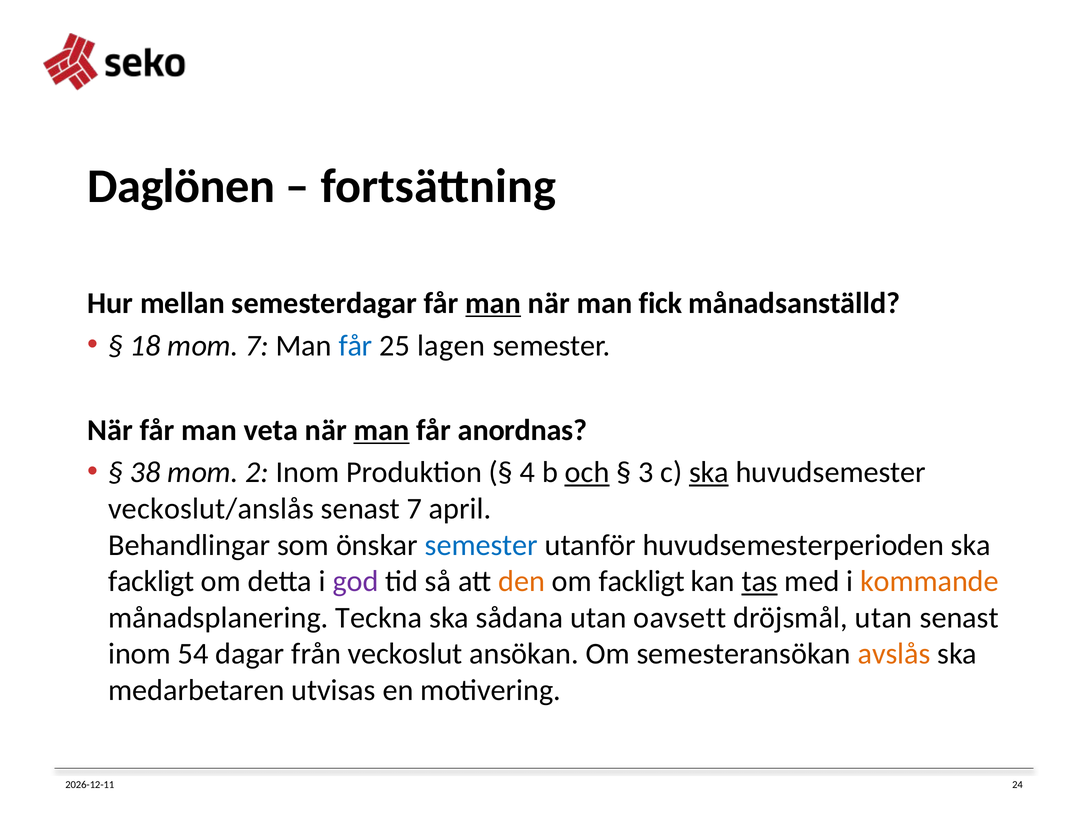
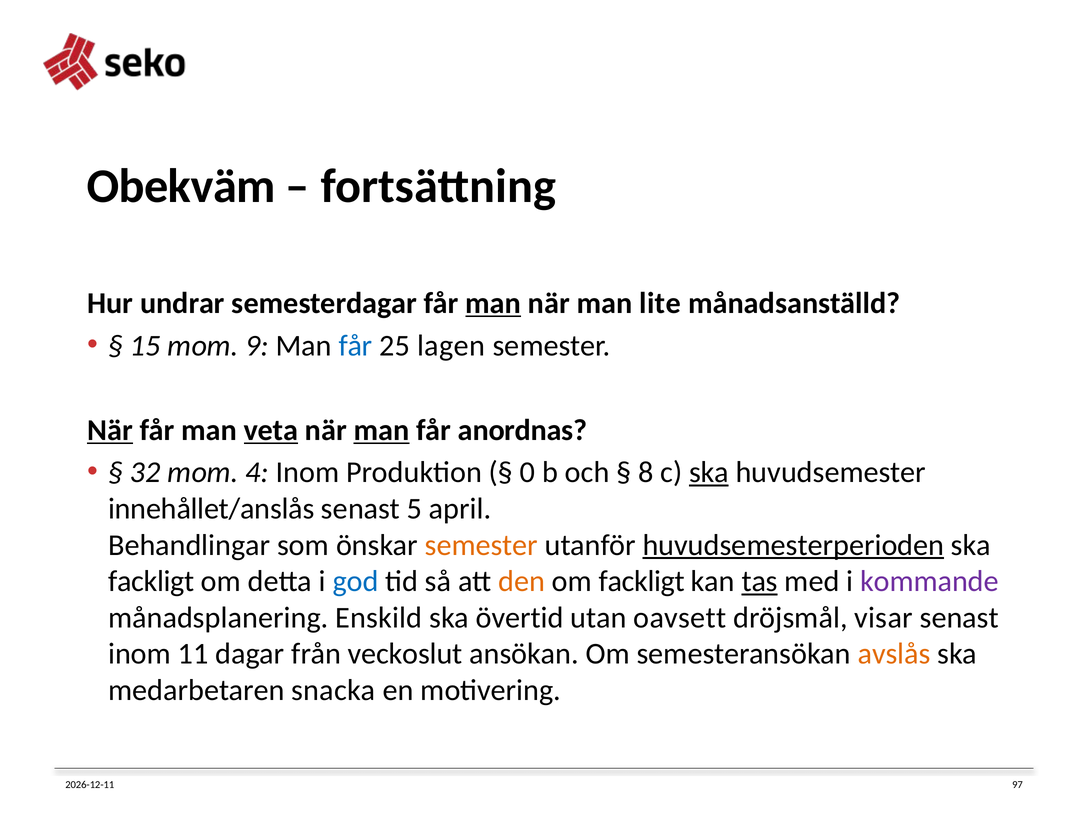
Daglönen: Daglönen -> Obekväm (181, 186)
mellan: mellan -> undrar (182, 303)
fick: fick -> lite (660, 303)
18: 18 -> 15 (145, 346)
mom 7: 7 -> 9 (257, 346)
När underline: none -> present (110, 430)
veta underline: none -> present (271, 430)
38: 38 -> 32 (145, 473)
2: 2 -> 4 (257, 473)
4: 4 -> 0 (527, 473)
och underline: present -> none (587, 473)
3: 3 -> 8 (646, 473)
veckoslut/anslås: veckoslut/anslås -> innehållet/anslås (211, 509)
senast 7: 7 -> 5 (414, 509)
semester colour: blue -> orange (481, 545)
huvudsemesterperioden underline: none -> present (793, 545)
god colour: purple -> blue (356, 581)
kommande colour: orange -> purple (929, 581)
Teckna: Teckna -> Enskild (379, 618)
sådana: sådana -> övertid (520, 618)
dröjsmål utan: utan -> visar (884, 618)
54: 54 -> 11 (193, 654)
utvisas: utvisas -> snacka (333, 690)
24: 24 -> 97 (1018, 785)
